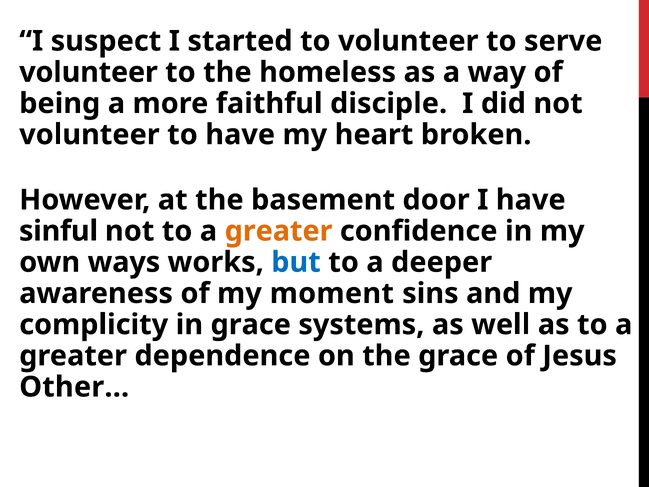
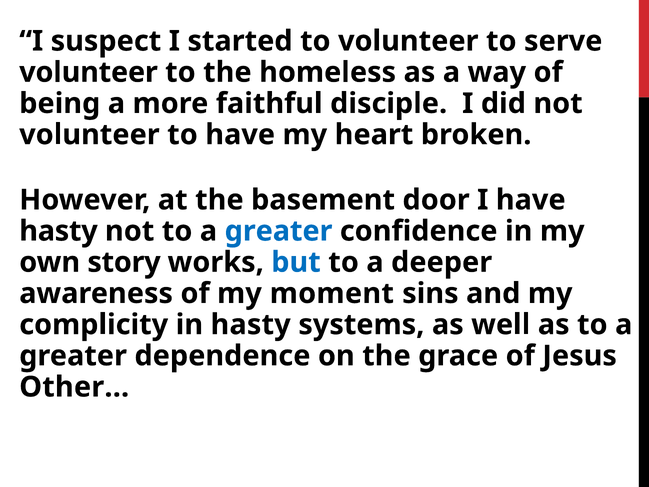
sinful: sinful -> hasty (58, 231)
greater colour: orange -> blue (279, 231)
ways: ways -> story (124, 262)
in grace: grace -> hasty (251, 324)
